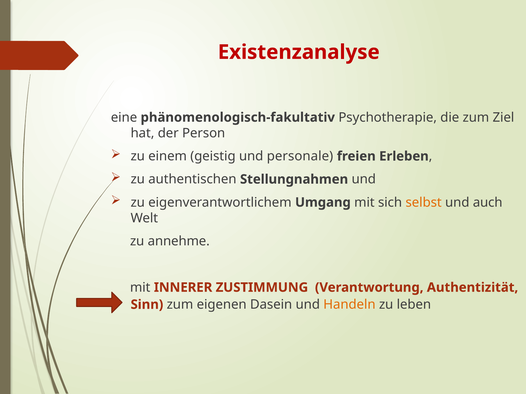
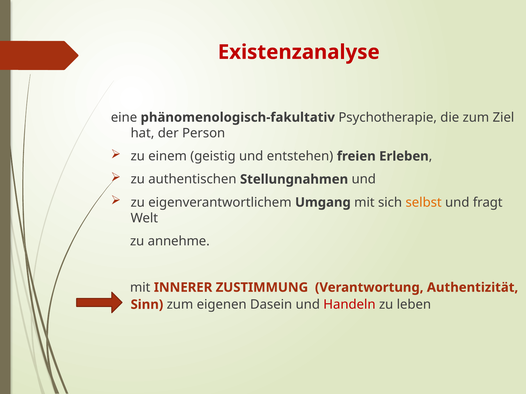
personale: personale -> entstehen (300, 156)
auch: auch -> fragt (488, 203)
Handeln colour: orange -> red (349, 305)
